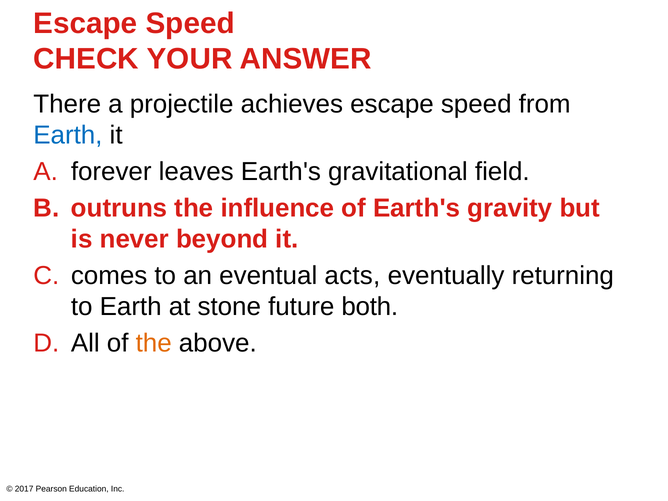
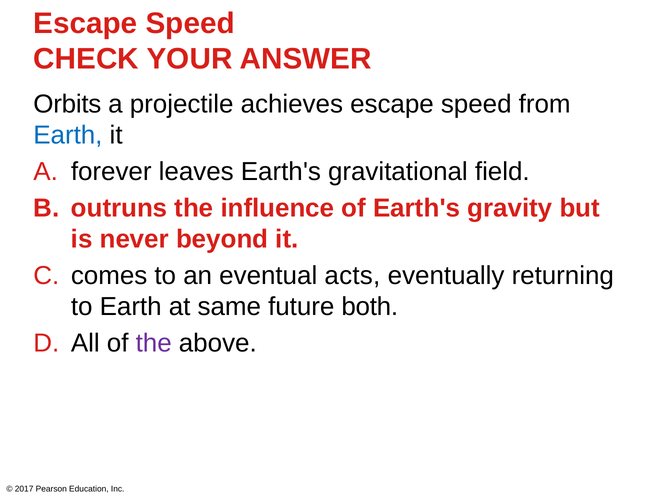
There: There -> Orbits (67, 104)
stone: stone -> same (229, 307)
the colour: orange -> purple (154, 343)
